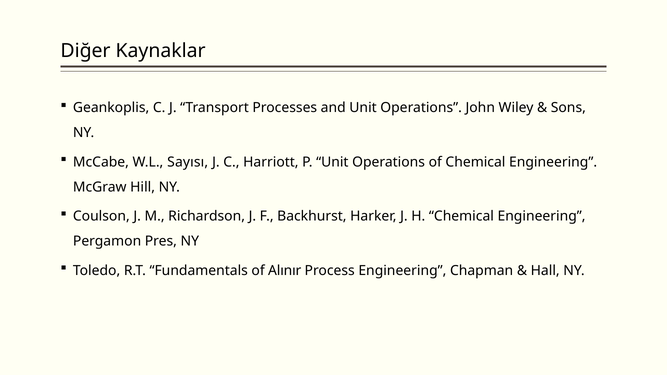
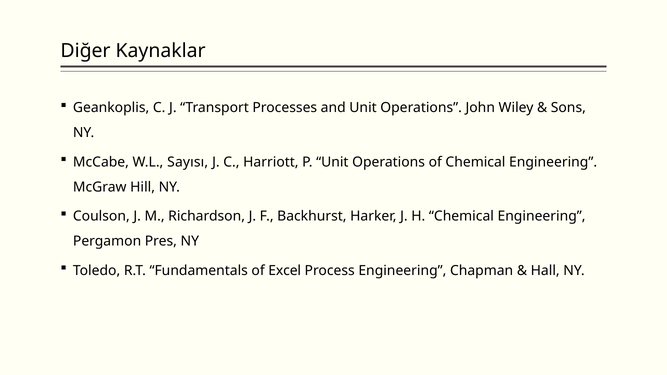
Alınır: Alınır -> Excel (285, 271)
